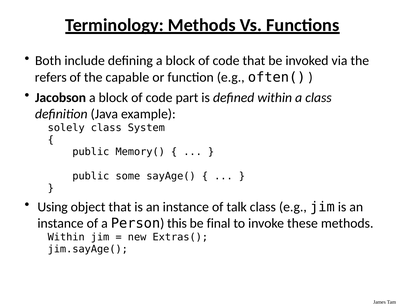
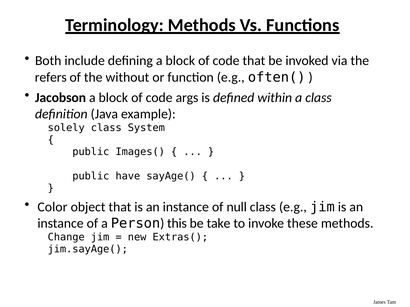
capable: capable -> without (127, 77)
part: part -> args (187, 98)
Memory(: Memory( -> Images( (140, 152)
some: some -> have (128, 176)
Using: Using -> Color (52, 207)
talk: talk -> null (237, 207)
final: final -> take (219, 224)
Within: Within -> Change (66, 237)
